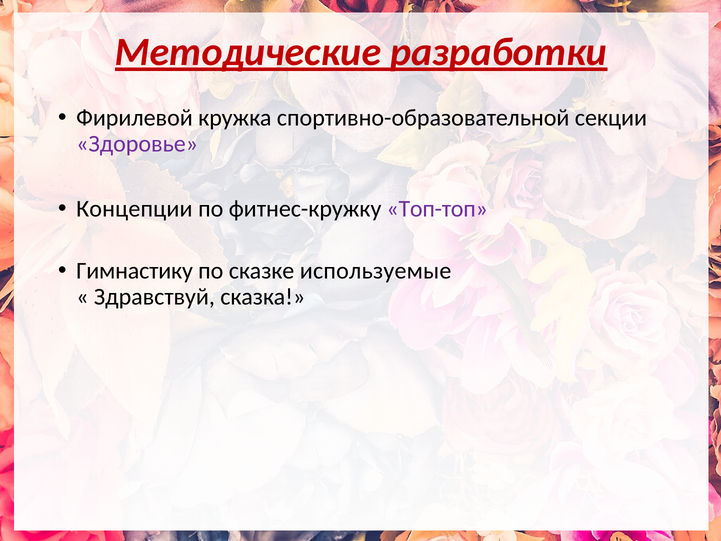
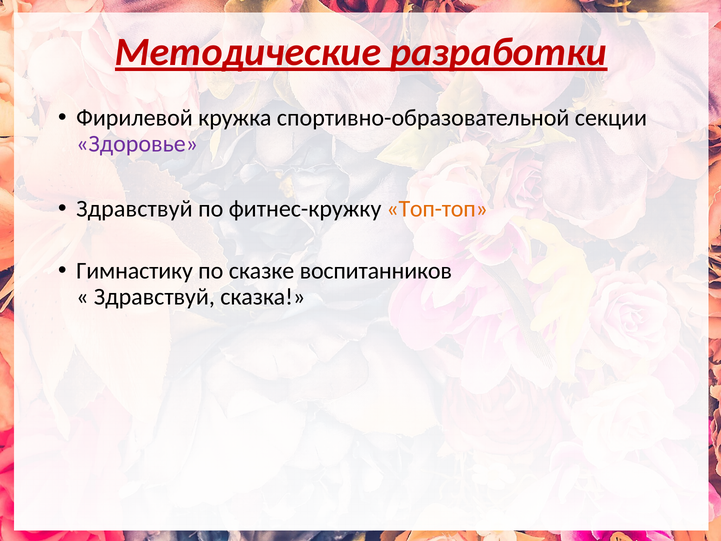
Концепции: Концепции -> Здравствуй (134, 209)
Топ-топ colour: purple -> orange (437, 209)
используемые: используемые -> воспитанников (376, 271)
